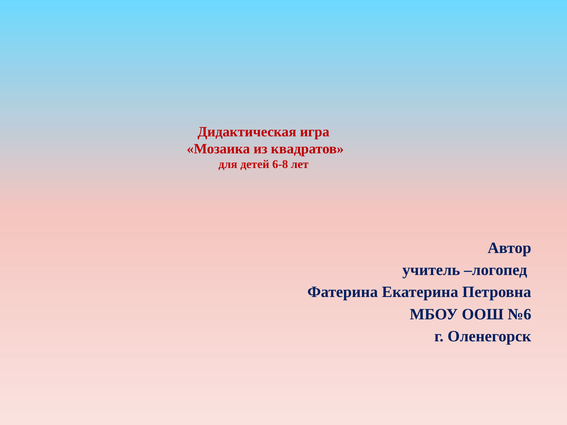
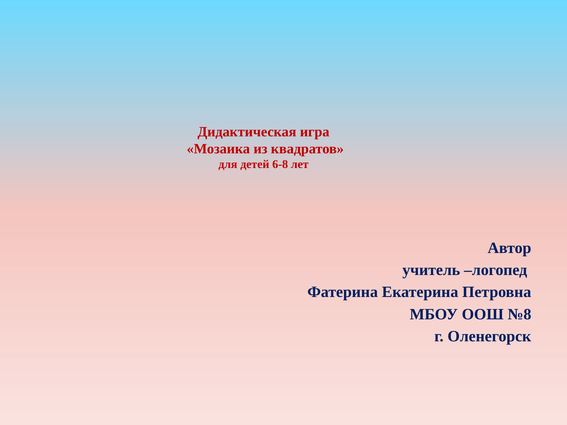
№6: №6 -> №8 (519, 314)
